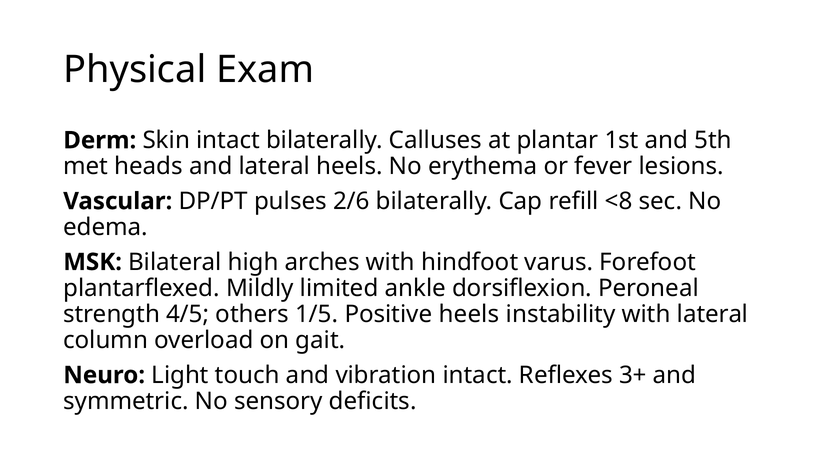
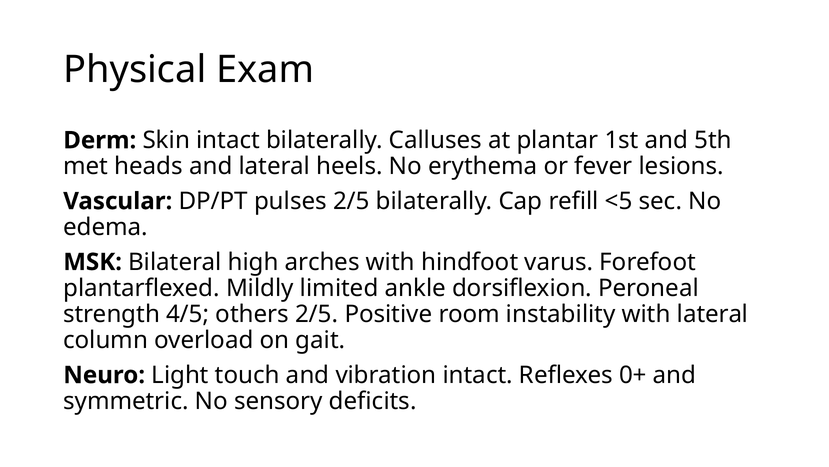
pulses 2/6: 2/6 -> 2/5 (351, 201)
<8: <8 -> <5 (619, 201)
others 1/5: 1/5 -> 2/5 (317, 314)
Positive heels: heels -> room (469, 314)
3+: 3+ -> 0+ (633, 375)
